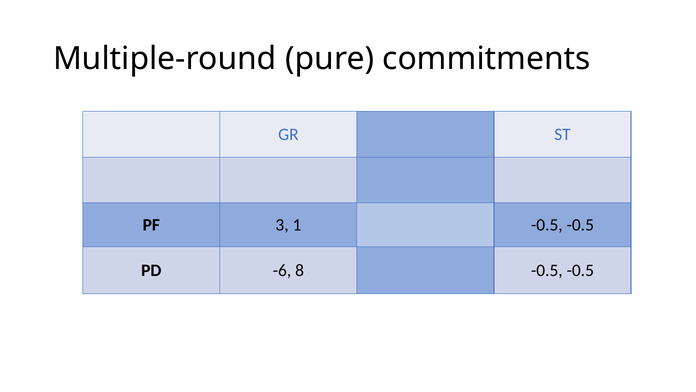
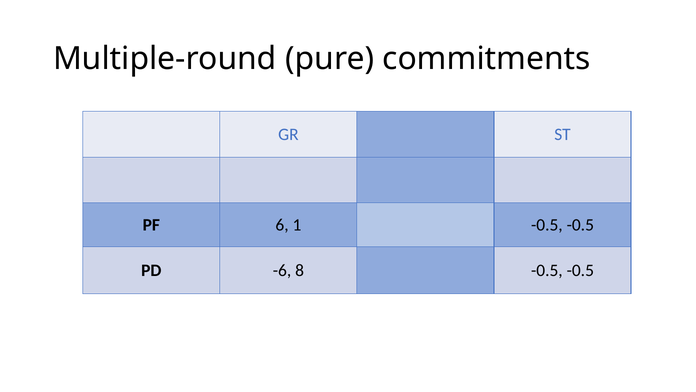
3: 3 -> 6 (282, 225)
